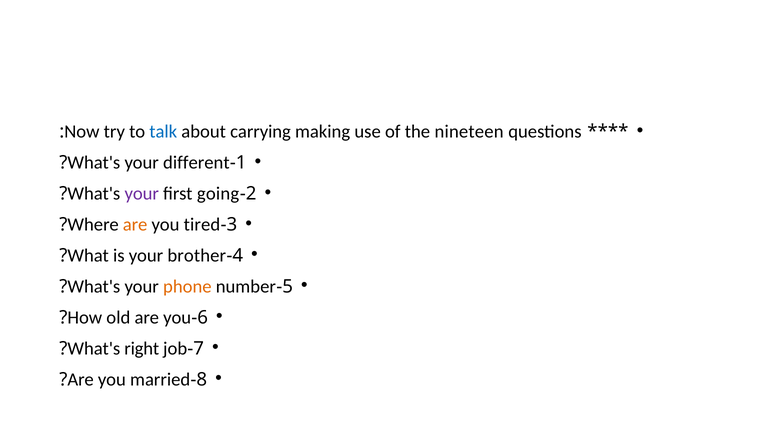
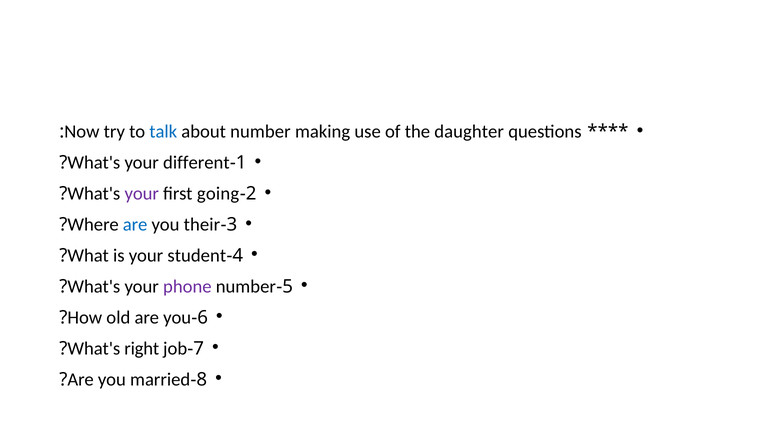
about carrying: carrying -> number (260, 132)
nineteen: nineteen -> daughter (469, 132)
are colour: orange -> blue (135, 225)
tired: tired -> their (202, 225)
brother: brother -> student (197, 256)
phone colour: orange -> purple (187, 287)
